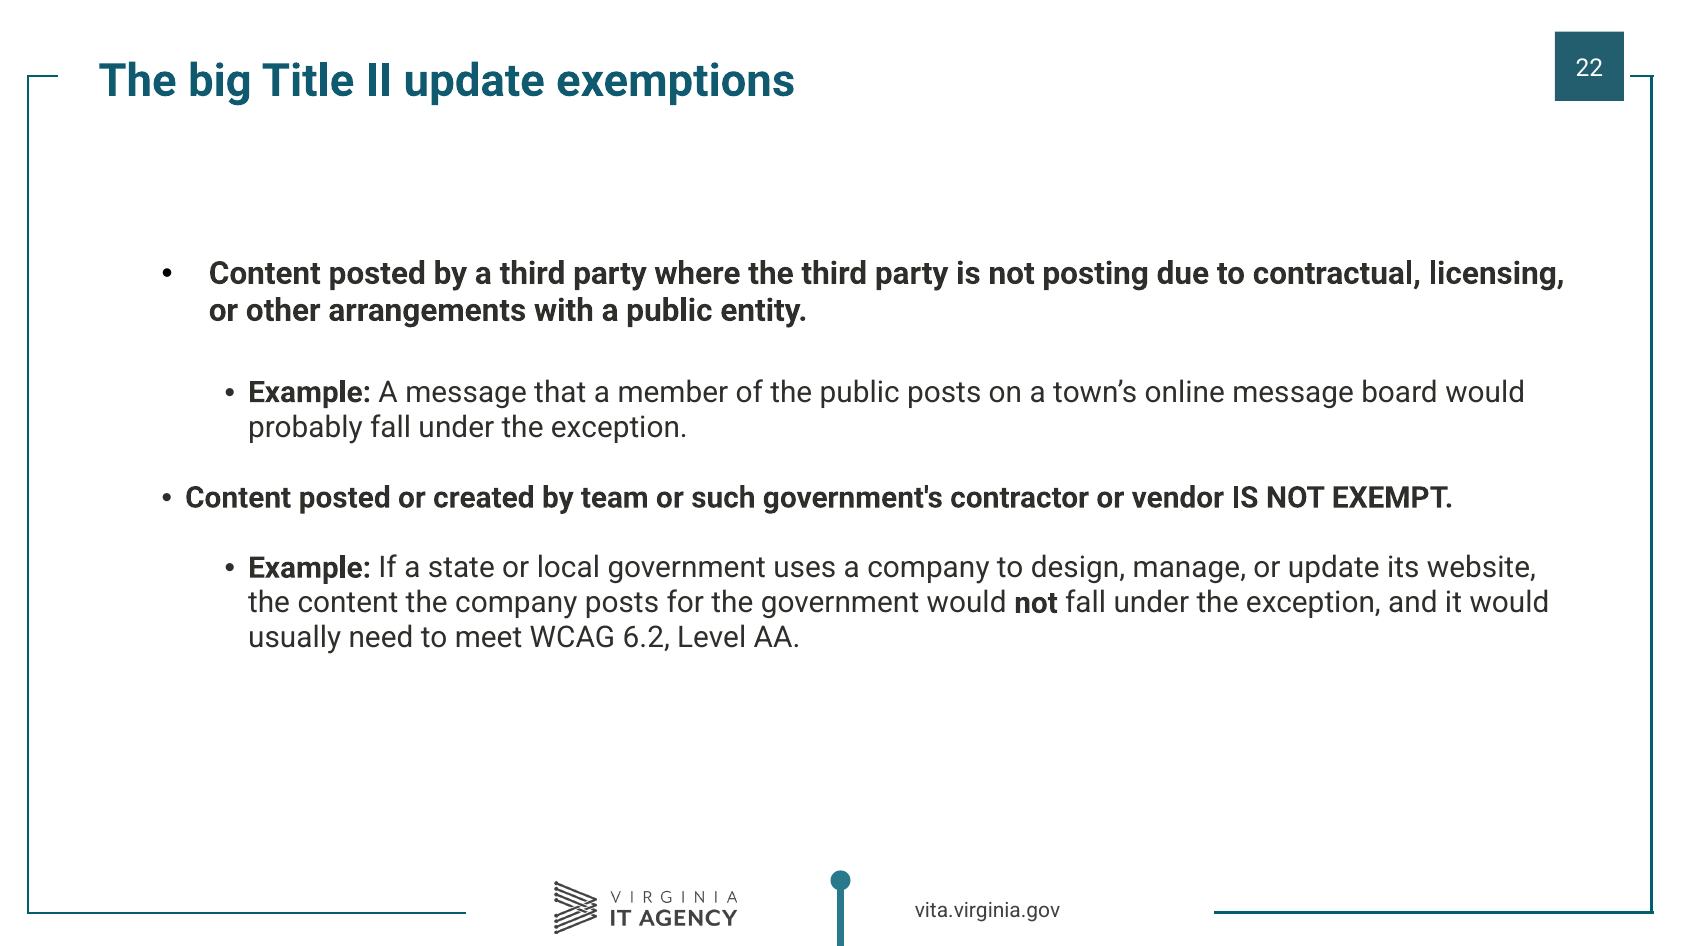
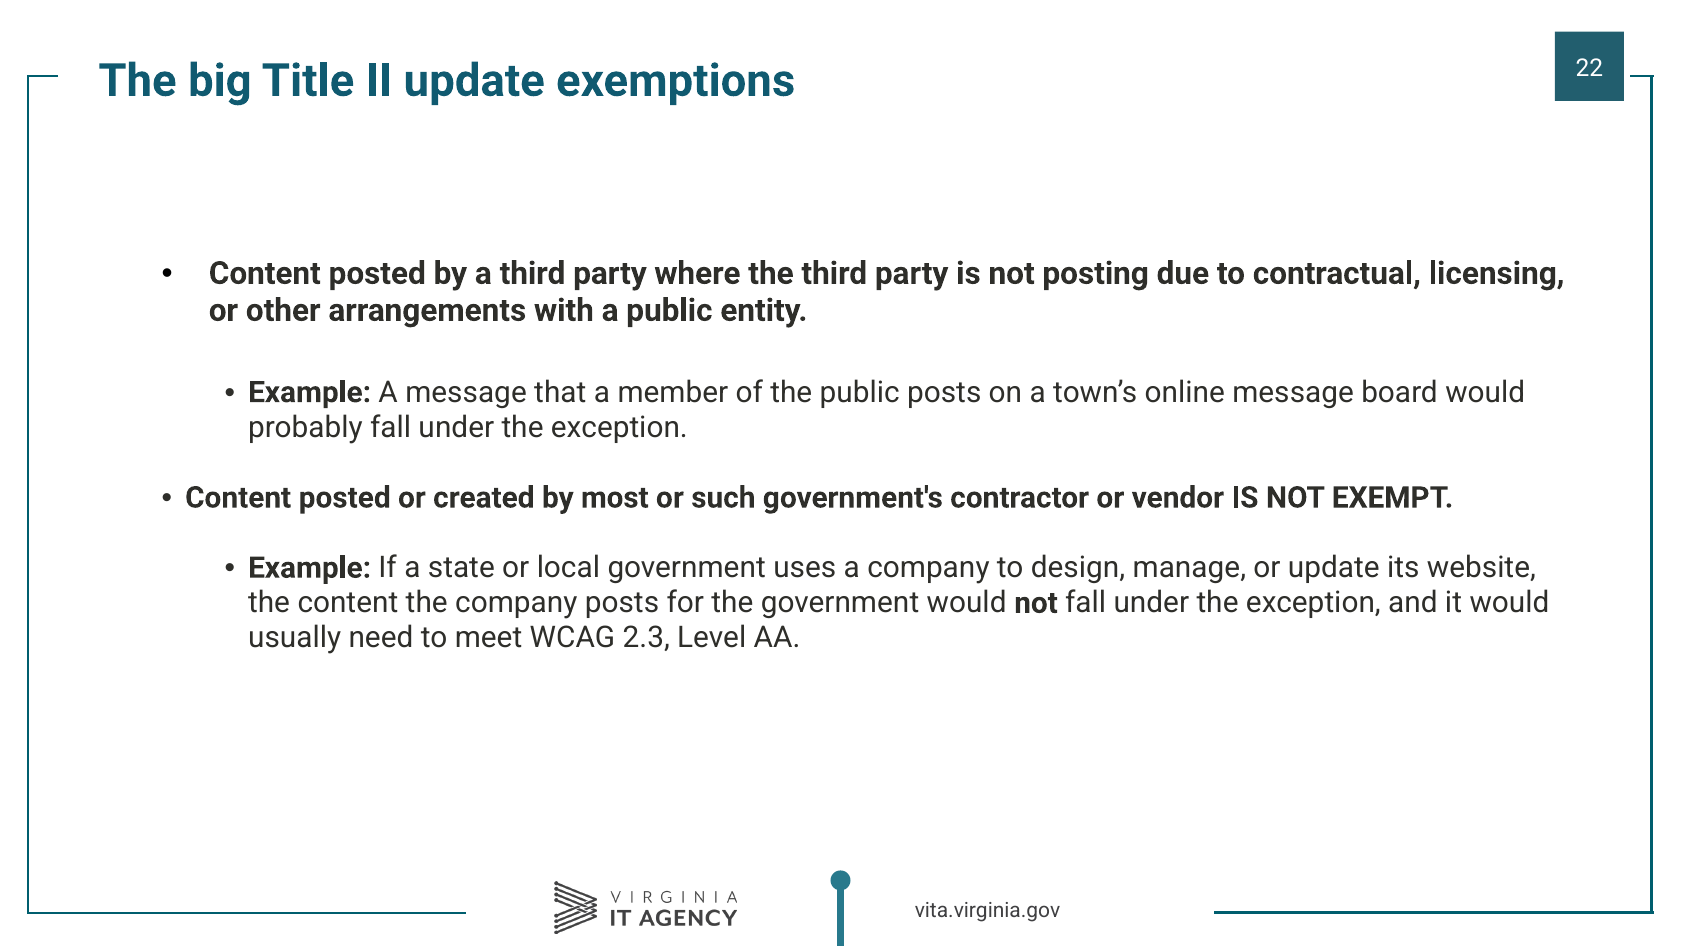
team: team -> most (615, 497)
6.2: 6.2 -> 2.3 (646, 638)
